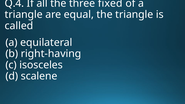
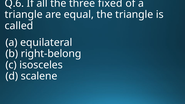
Q.4: Q.4 -> Q.6 (14, 3)
right-having: right-having -> right-belong (51, 54)
